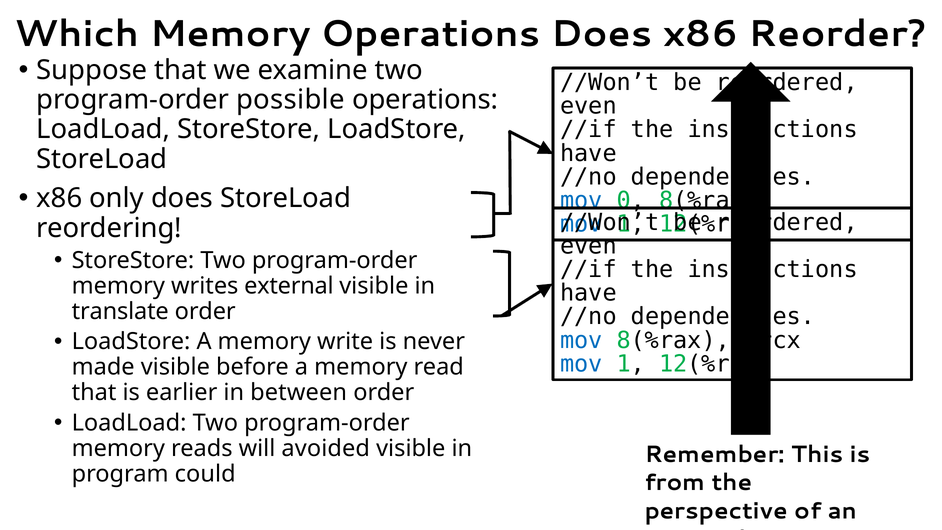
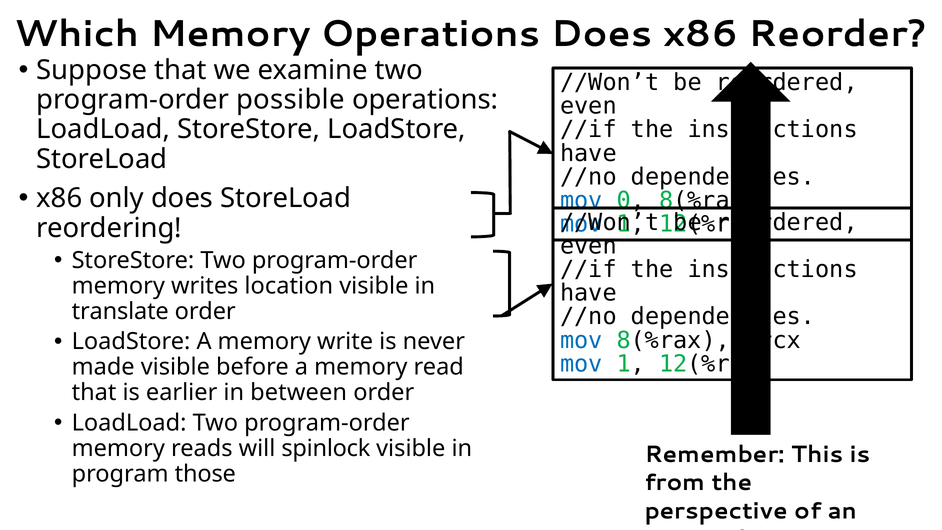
writes external: external -> location (289, 286)
avoided: avoided -> spinlock (326, 448)
could: could -> those (205, 474)
